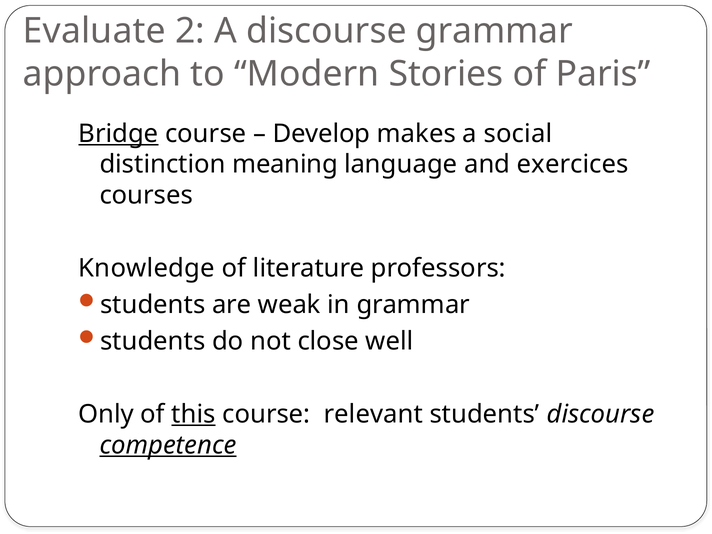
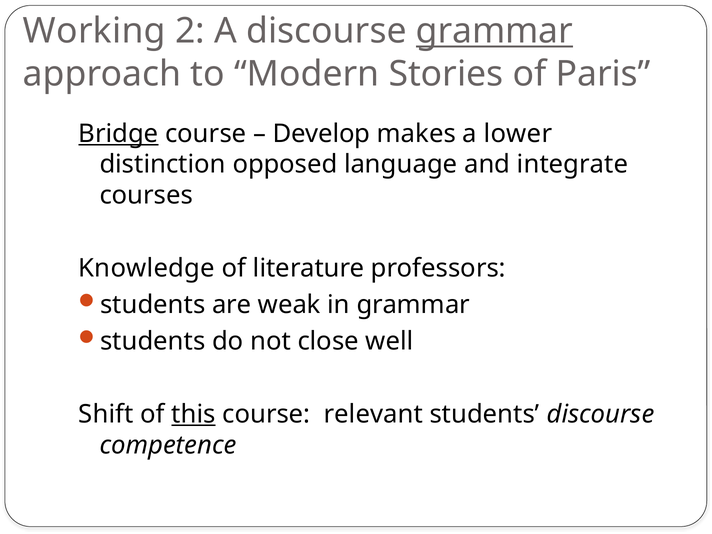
Evaluate: Evaluate -> Working (94, 31)
grammar underline: none -> present (494, 31)
social: social -> lower (518, 134)
meaning: meaning -> opposed (285, 164)
exercices: exercices -> integrate (573, 164)
Only: Only -> Shift (106, 414)
competence underline: present -> none (168, 445)
